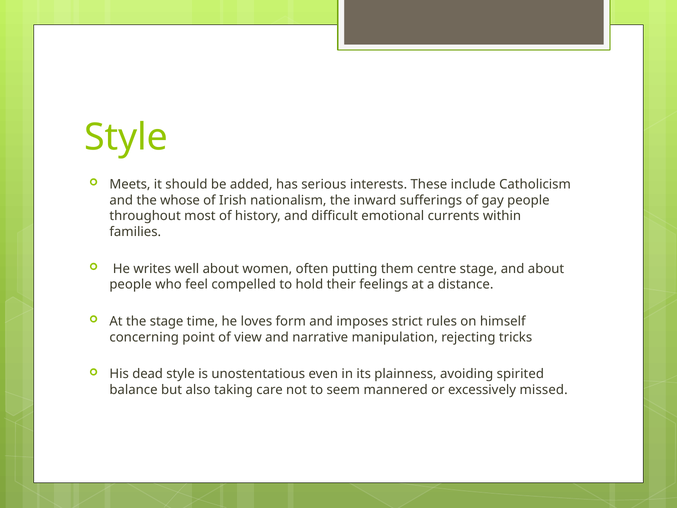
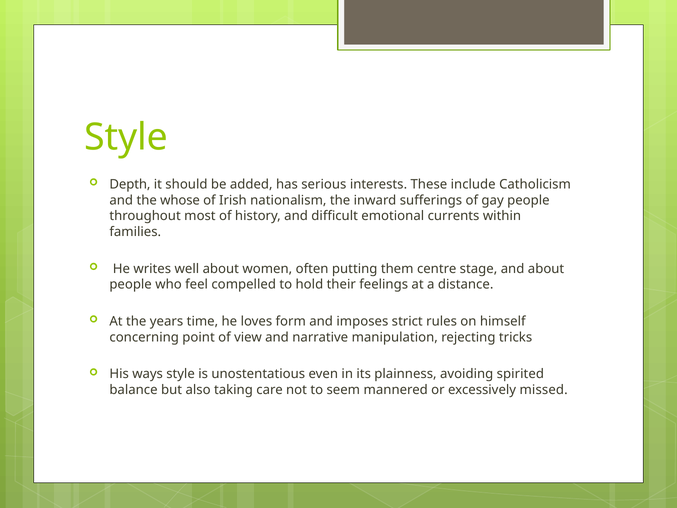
Meets: Meets -> Depth (130, 184)
the stage: stage -> years (167, 321)
His dead: dead -> ways (148, 374)
